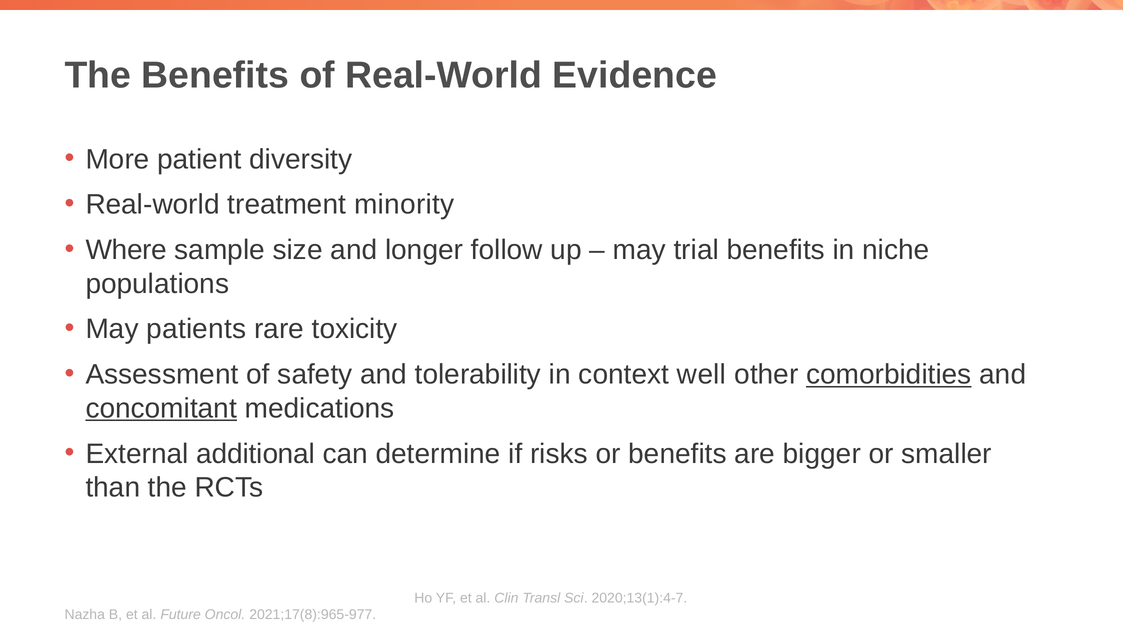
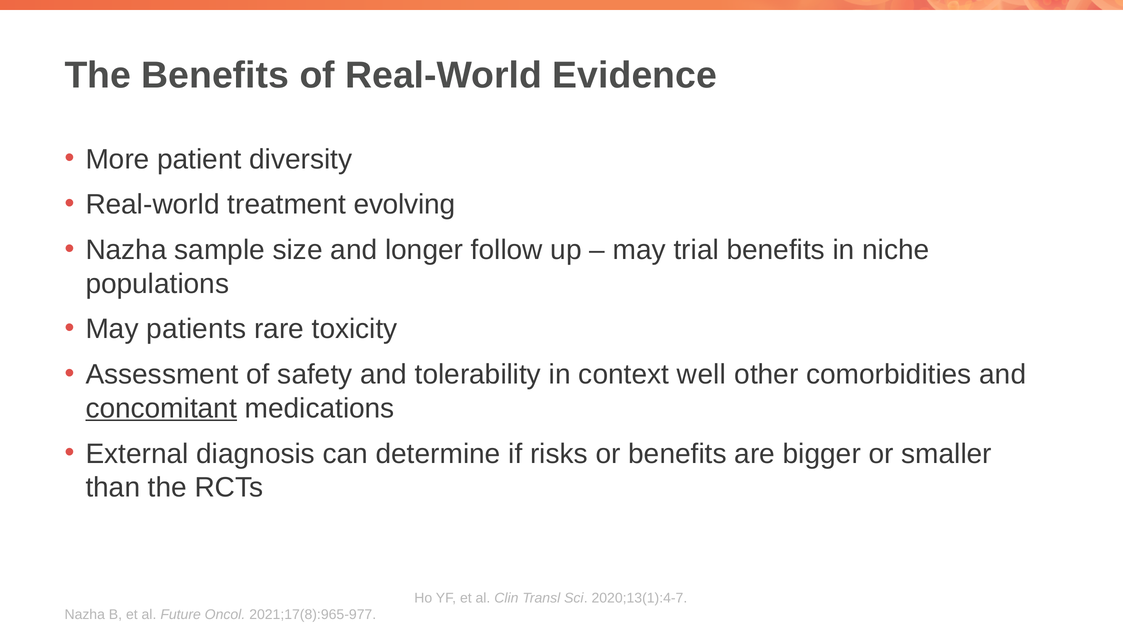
minority: minority -> evolving (405, 205)
Where: Where -> Nazha (126, 250)
comorbidities underline: present -> none (889, 374)
additional: additional -> diagnosis (256, 454)
